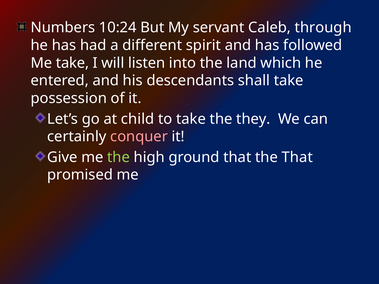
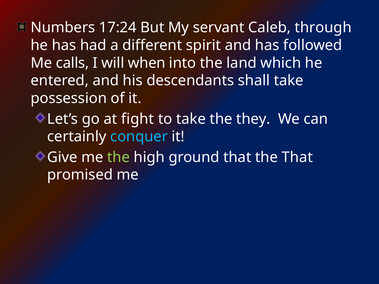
10:24: 10:24 -> 17:24 (118, 28)
Me take: take -> calls (72, 63)
listen: listen -> when (147, 63)
child: child -> fight (138, 119)
conquer colour: pink -> light blue (139, 137)
